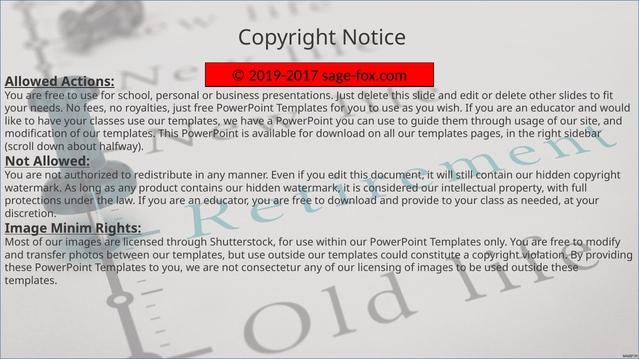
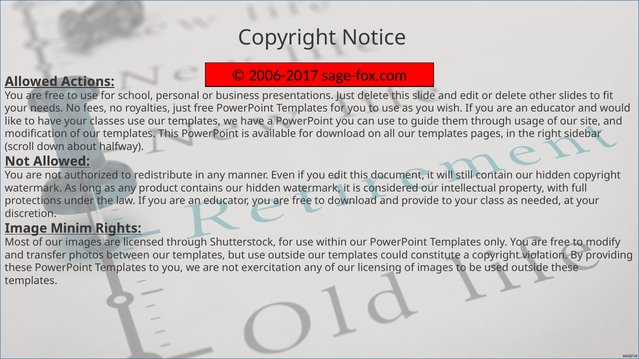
2019-2017: 2019-2017 -> 2006-2017 (283, 76)
consectetur: consectetur -> exercitation (271, 268)
